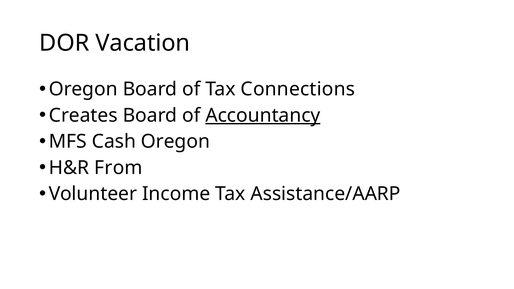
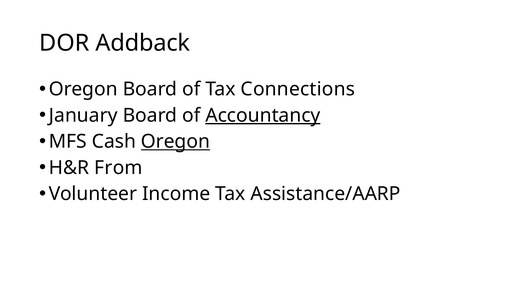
Vacation: Vacation -> Addback (143, 43)
Creates: Creates -> January (83, 115)
Oregon underline: none -> present (175, 142)
